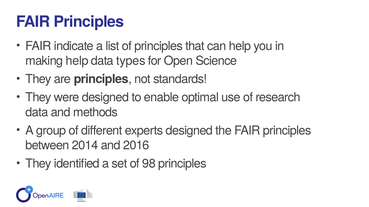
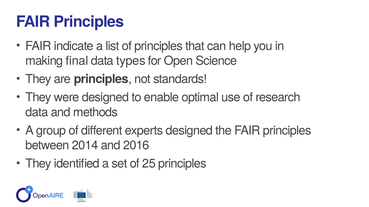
making help: help -> final (77, 61)
98: 98 -> 25 (149, 164)
